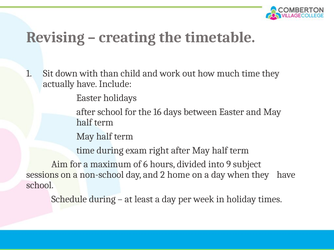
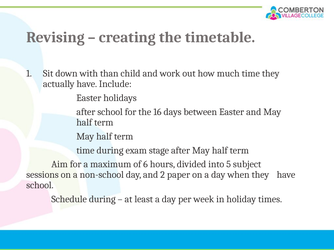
right: right -> stage (159, 151)
9: 9 -> 5 (229, 165)
home: home -> paper (179, 175)
